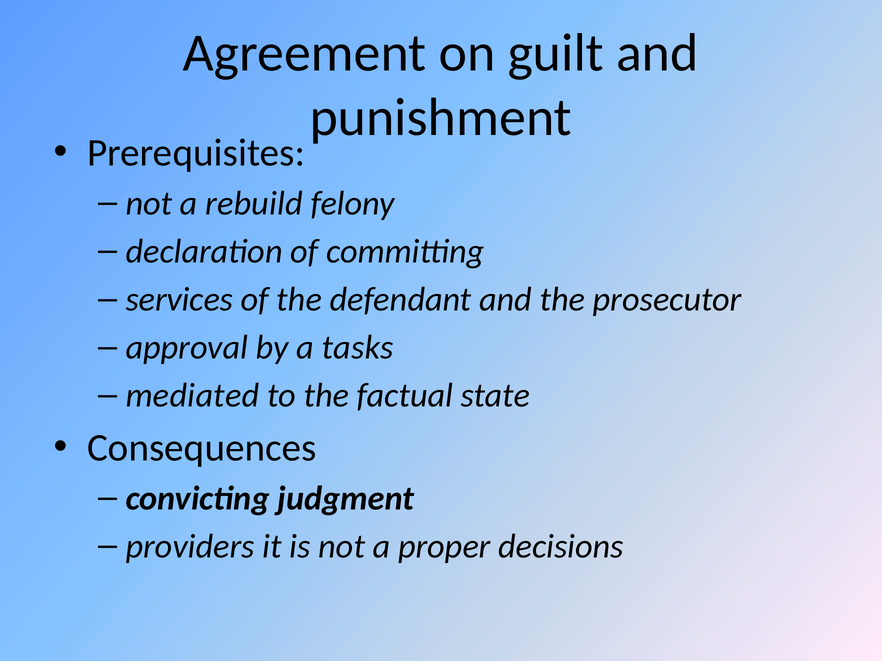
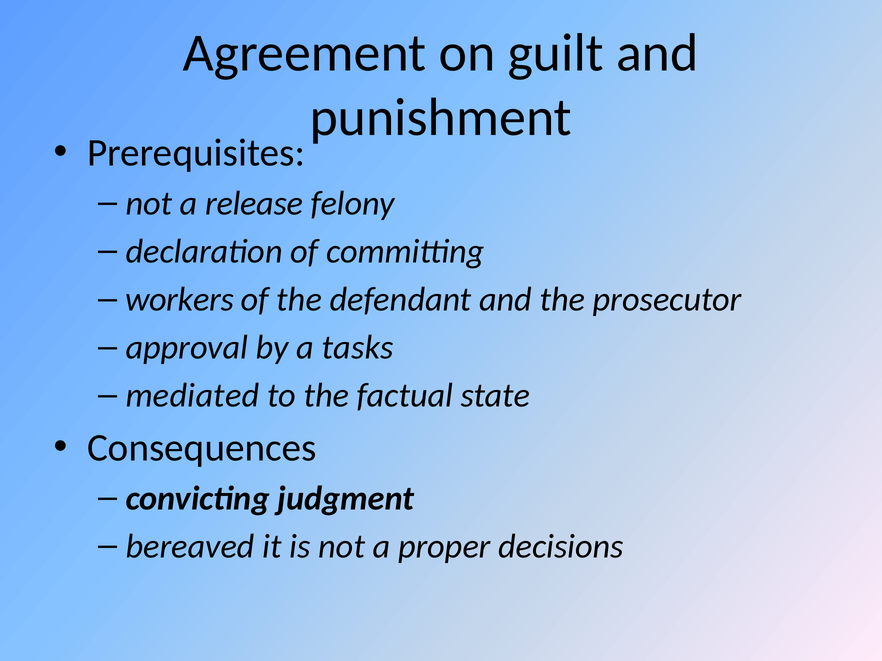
rebuild: rebuild -> release (254, 204)
services: services -> workers (179, 300)
providers: providers -> bereaved (190, 547)
